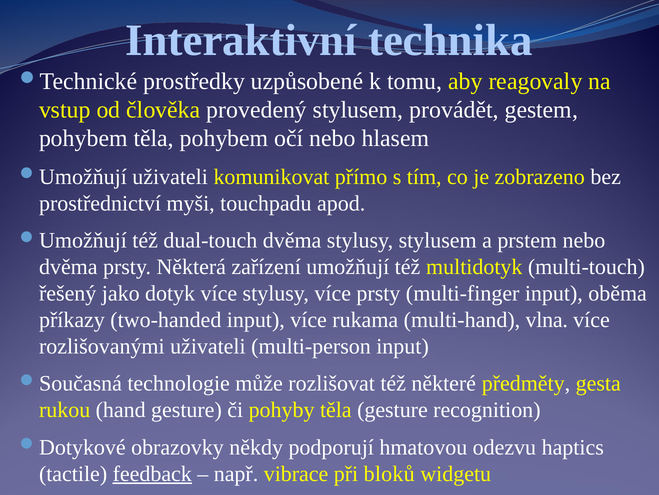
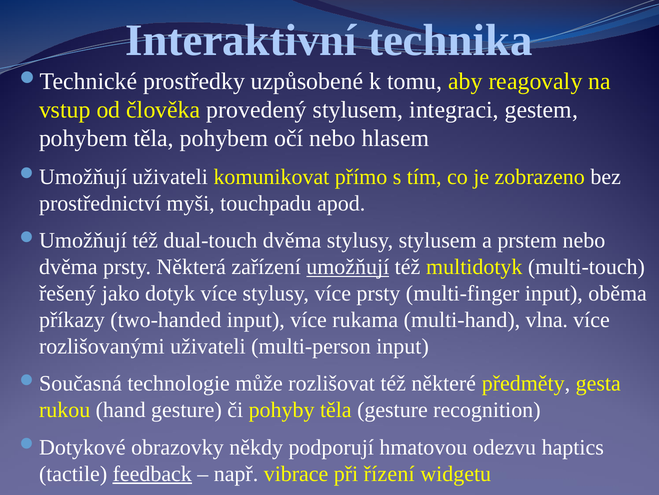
provádět: provádět -> integraci (454, 110)
umožňují underline: none -> present (348, 267)
bloků: bloků -> řízení (389, 473)
